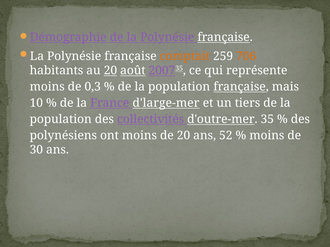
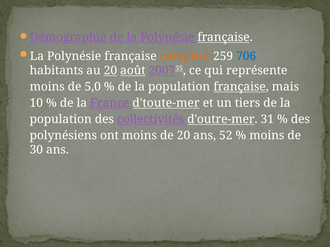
706 colour: orange -> blue (246, 56)
0,3: 0,3 -> 5,0 (93, 87)
d'large-mer: d'large-mer -> d'toute-mer (166, 103)
35: 35 -> 31 (267, 119)
